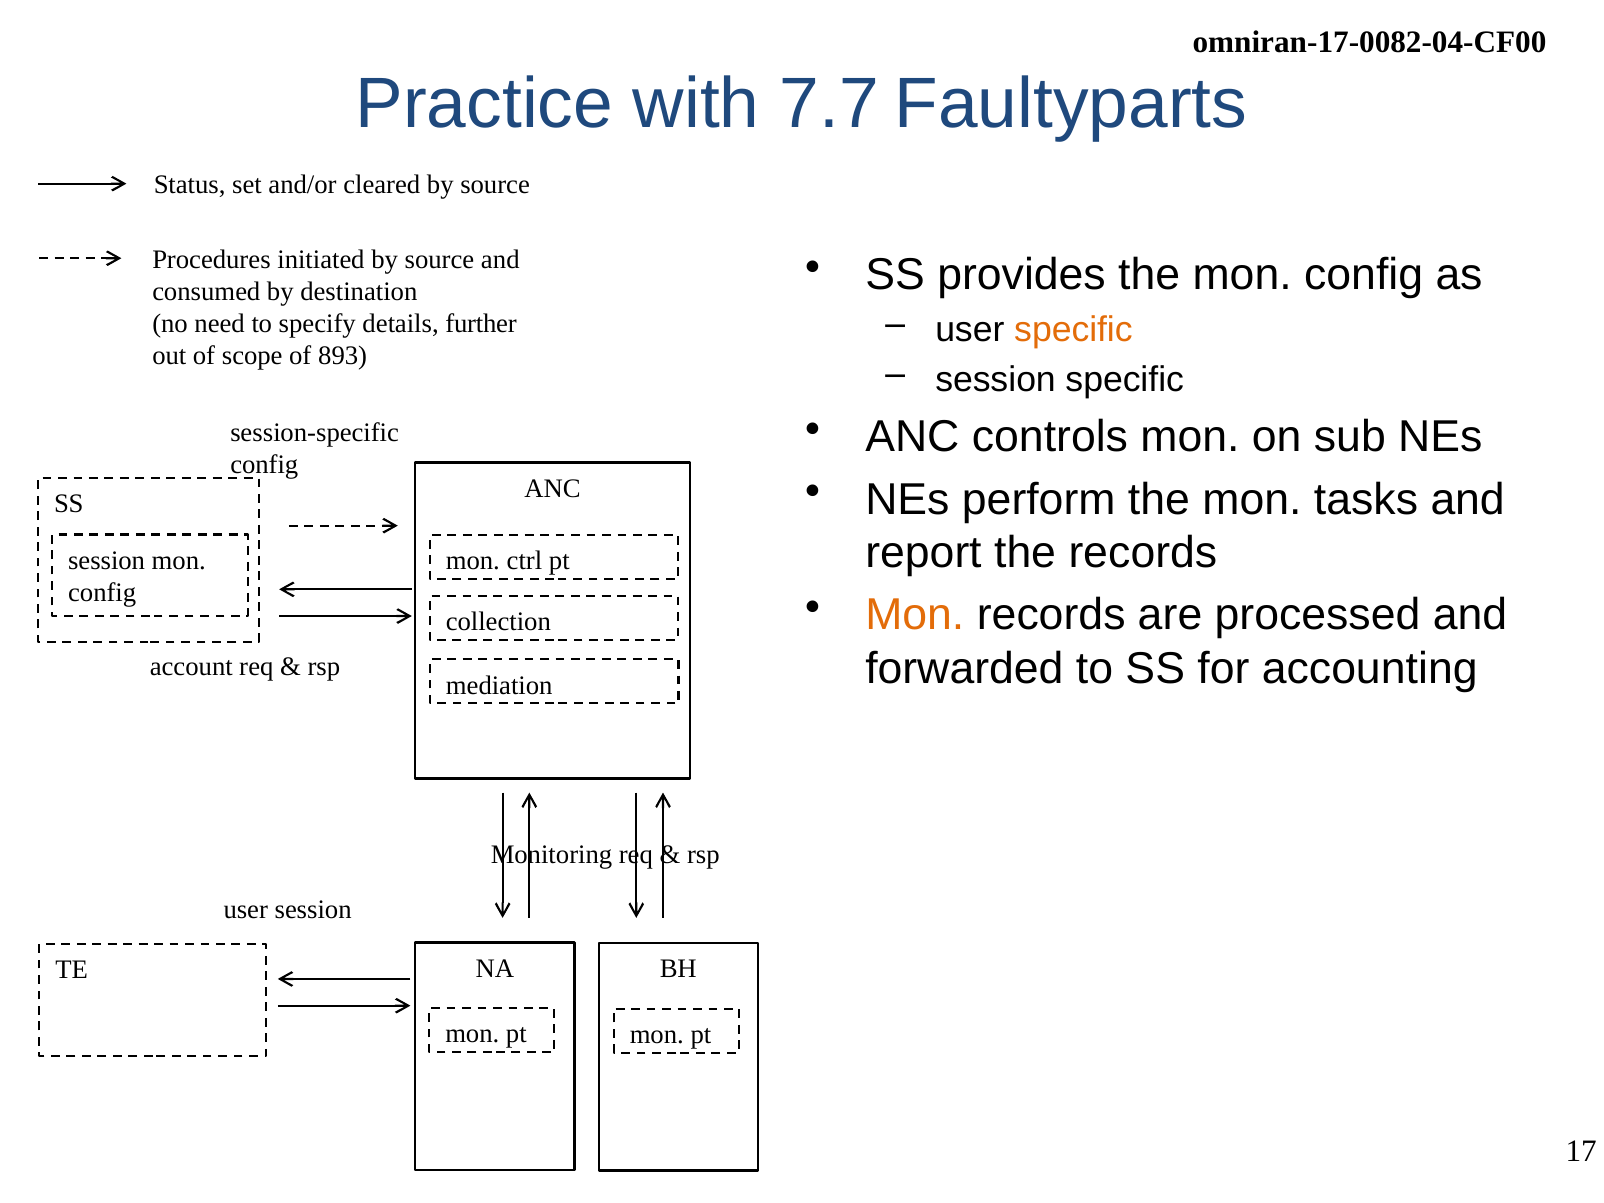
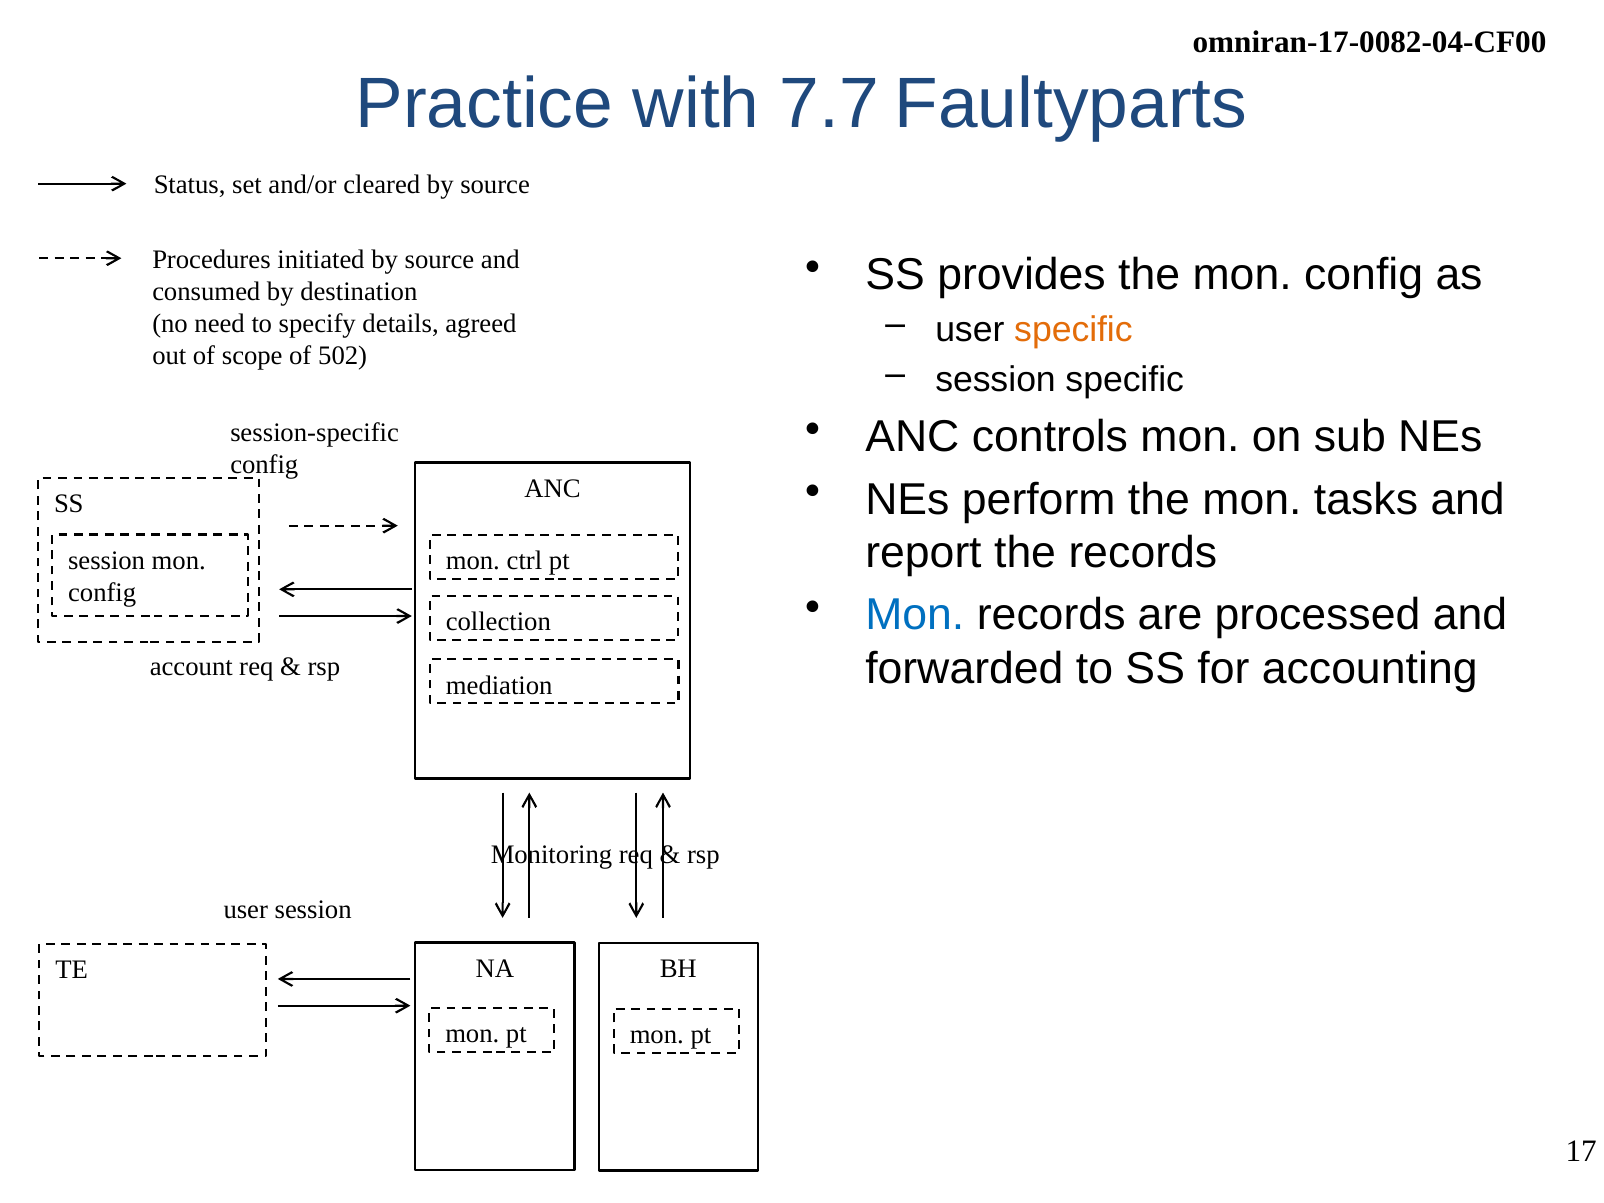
further: further -> agreed (481, 324)
893: 893 -> 502 (343, 356)
Mon colour: orange -> blue (915, 615)
